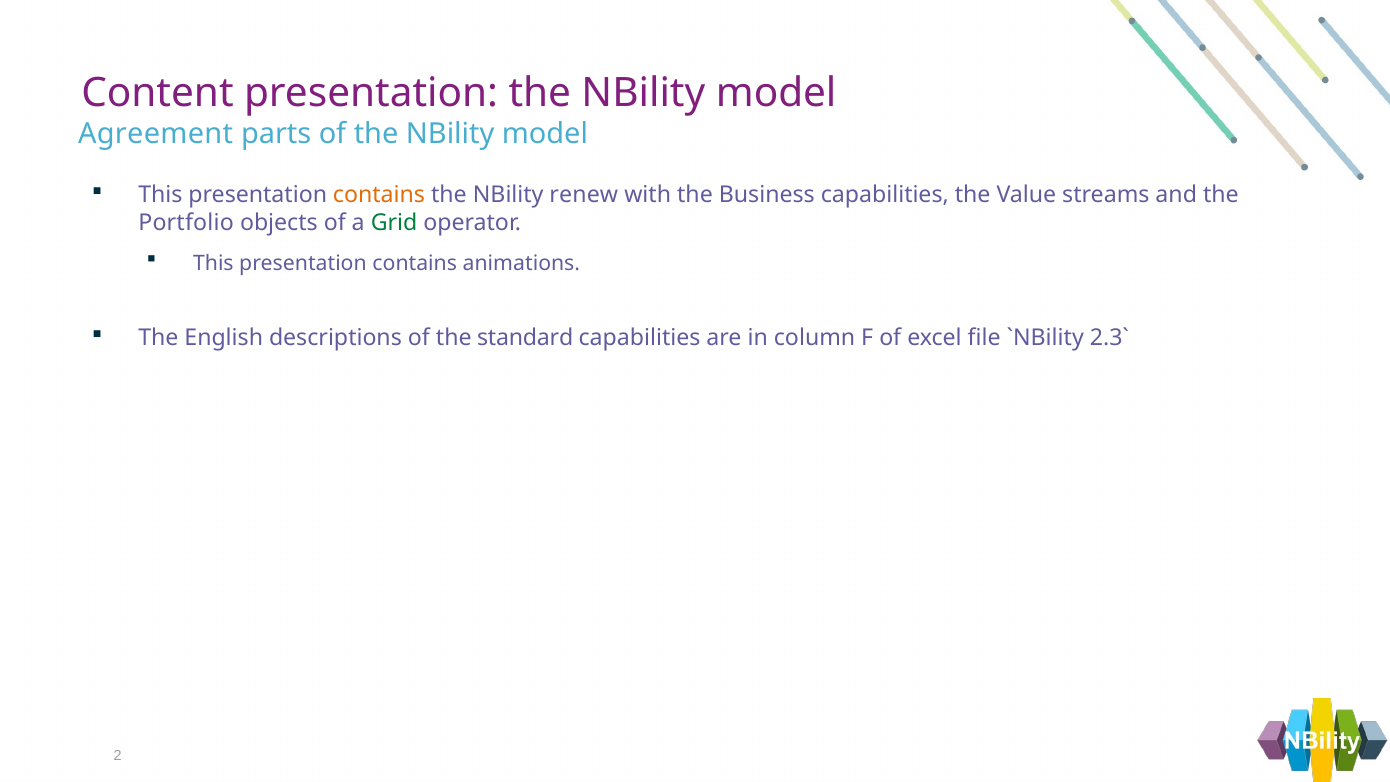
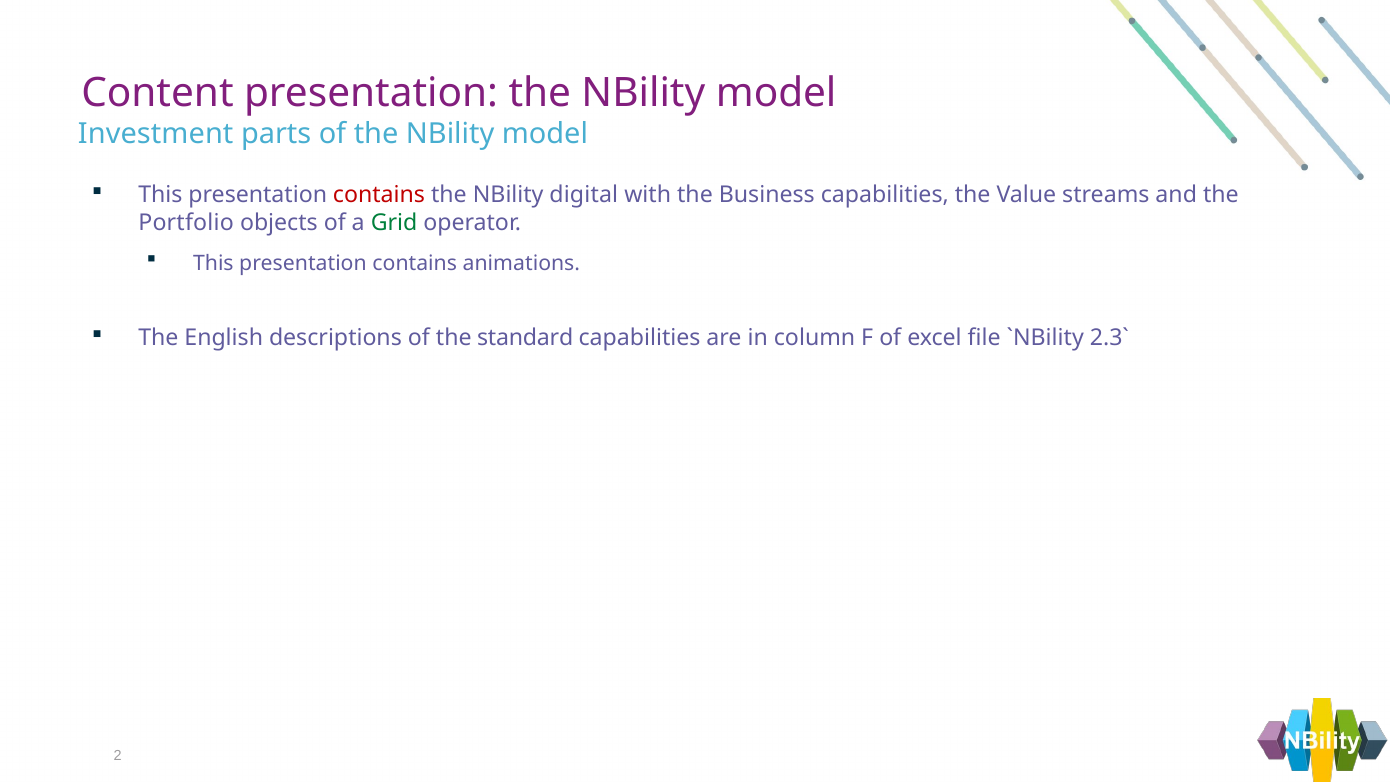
Agreement: Agreement -> Investment (156, 134)
contains colour: orange -> red (379, 195)
renew: renew -> digital (584, 195)
